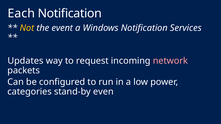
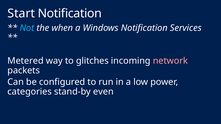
Each: Each -> Start (21, 13)
Not colour: yellow -> light blue (27, 28)
event: event -> when (62, 28)
Updates: Updates -> Metered (26, 61)
request: request -> glitches (92, 61)
